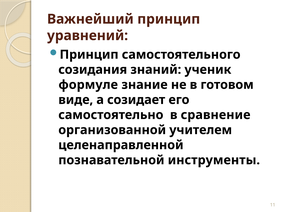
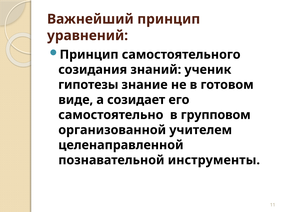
формуле: формуле -> гипотезы (88, 85)
сравнение: сравнение -> групповом (216, 115)
